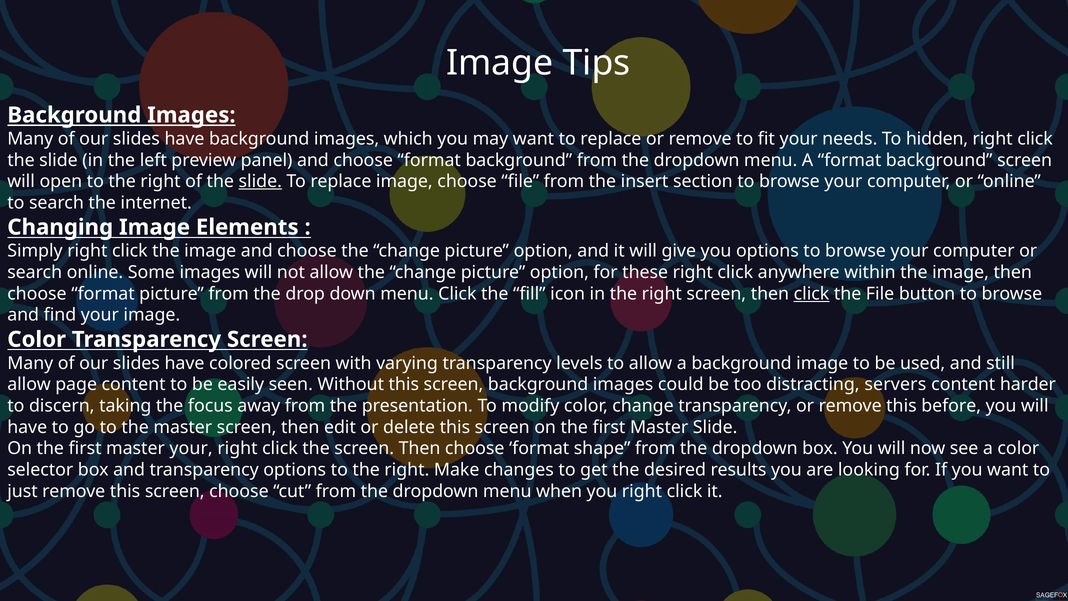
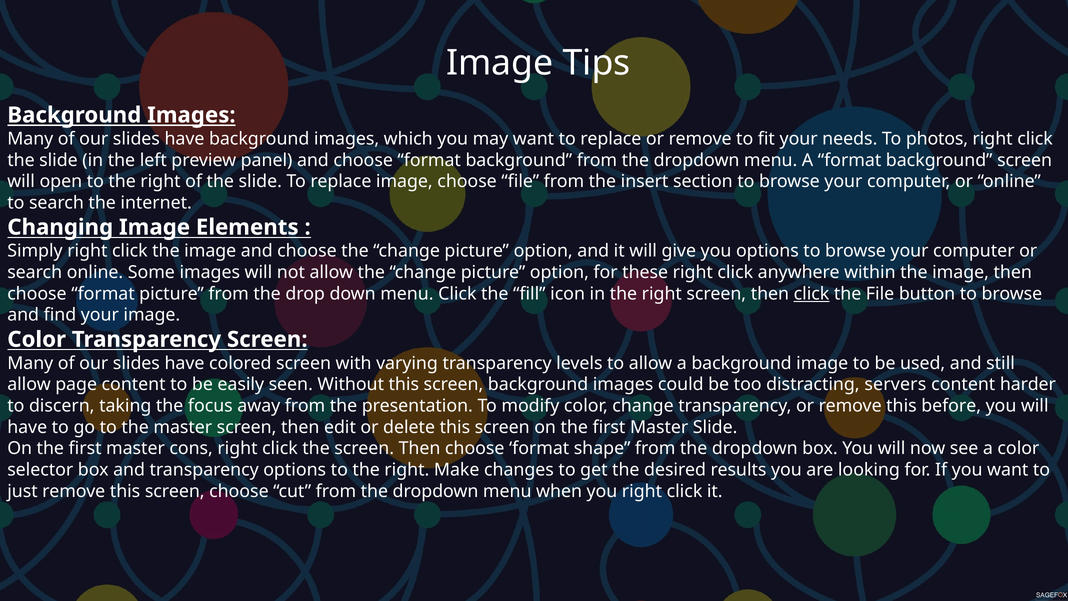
hidden: hidden -> photos (937, 139)
slide underline: present -> none (260, 181)
master your: your -> cons (191, 448)
